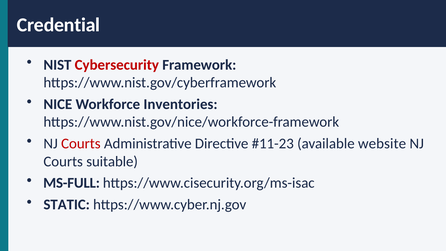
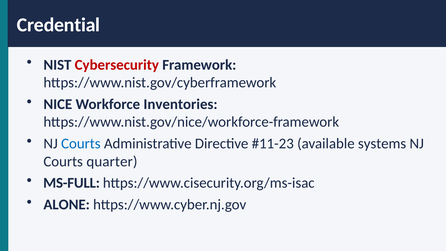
Courts colour: red -> blue (81, 144)
website: website -> systems (382, 144)
suitable: suitable -> quarter (112, 161)
STATIC: STATIC -> ALONE (67, 205)
